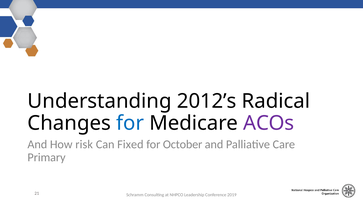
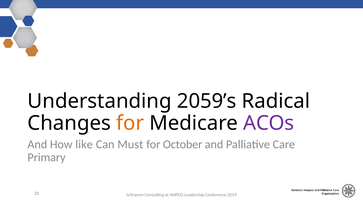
2012’s: 2012’s -> 2059’s (207, 101)
for colour: blue -> orange (130, 123)
risk: risk -> like (84, 144)
Fixed: Fixed -> Must (130, 144)
